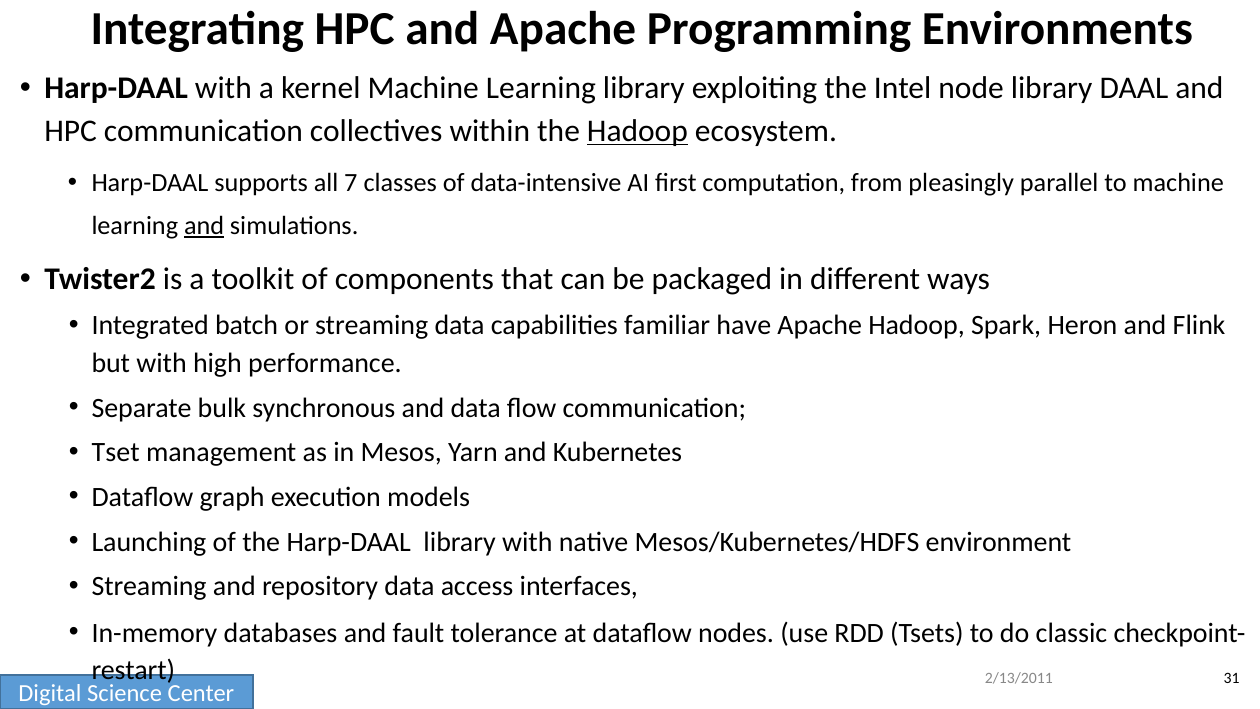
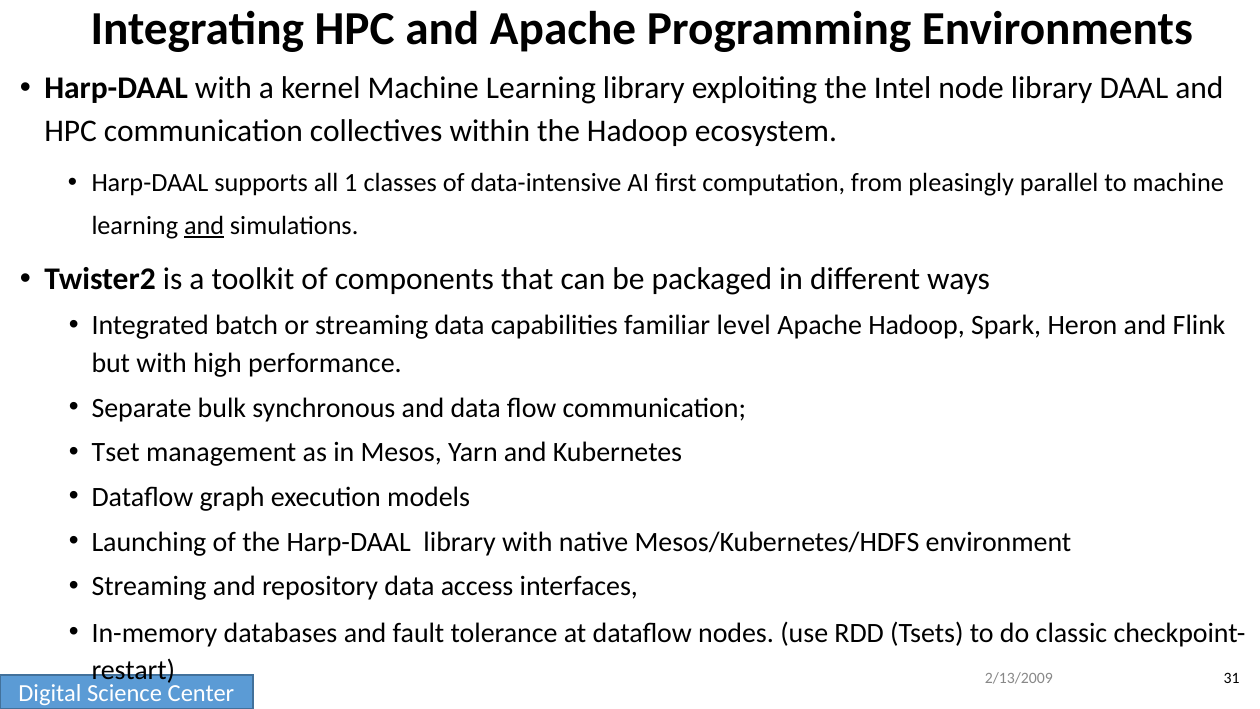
Hadoop underline: present -> none (637, 131)
7: 7 -> 1 (351, 183)
have: have -> level (744, 326)
2/13/2011: 2/13/2011 -> 2/13/2009 (1019, 678)
